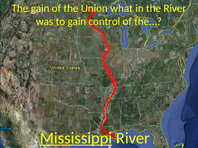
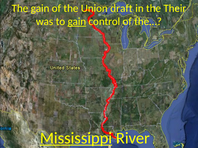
what: what -> draft (121, 8)
the River: River -> Their (175, 8)
gain underline: none -> present (77, 22)
